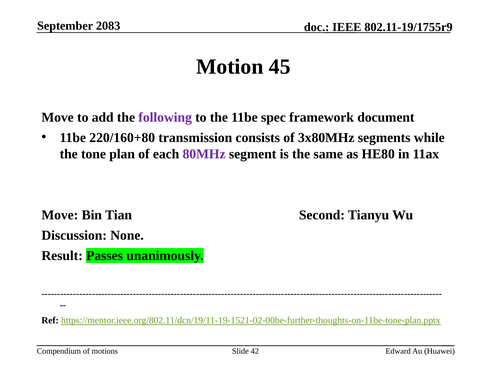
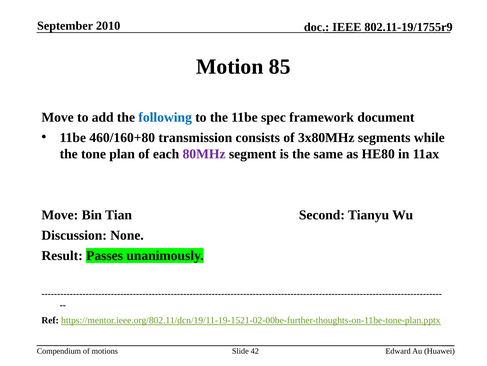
2083: 2083 -> 2010 (108, 26)
45: 45 -> 85 (280, 66)
following colour: purple -> blue (165, 117)
220/160+80: 220/160+80 -> 460/160+80 (122, 137)
